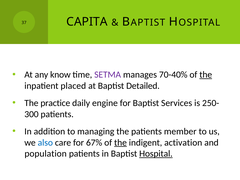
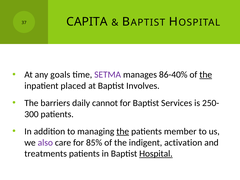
know: know -> goals (60, 75)
70-40%: 70-40% -> 86-40% (173, 75)
Detailed: Detailed -> Involves (143, 86)
practice: practice -> barriers (55, 103)
engine: engine -> cannot (105, 103)
the underline: none -> present (123, 131)
also colour: blue -> purple (45, 143)
67%: 67% -> 85% (94, 143)
the underline: present -> none (120, 143)
population: population -> treatments (46, 154)
